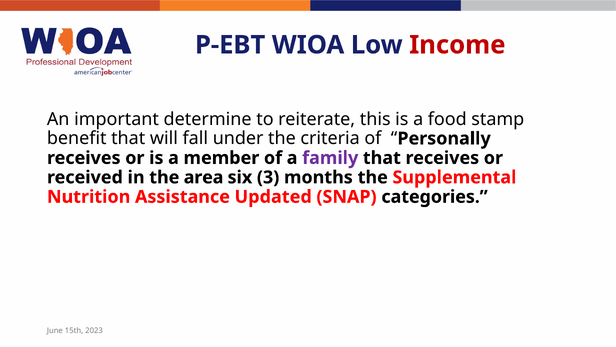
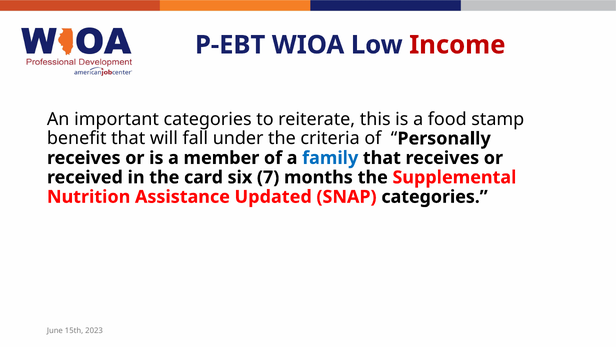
important determine: determine -> categories (208, 119)
family colour: purple -> blue (330, 158)
area: area -> card (204, 177)
3: 3 -> 7 (268, 177)
